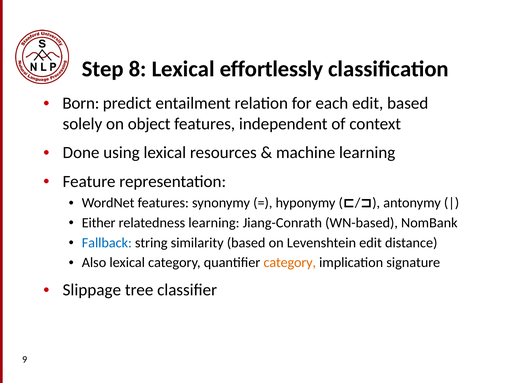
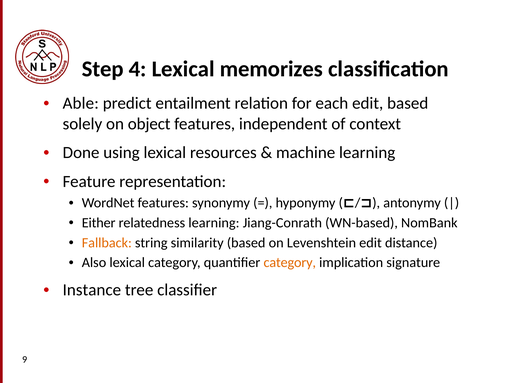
8: 8 -> 4 (138, 69)
effortlessly: effortlessly -> memorizes (271, 69)
Born: Born -> Able (81, 103)
Fallback colour: blue -> orange (107, 243)
Slippage: Slippage -> Instance (92, 290)
